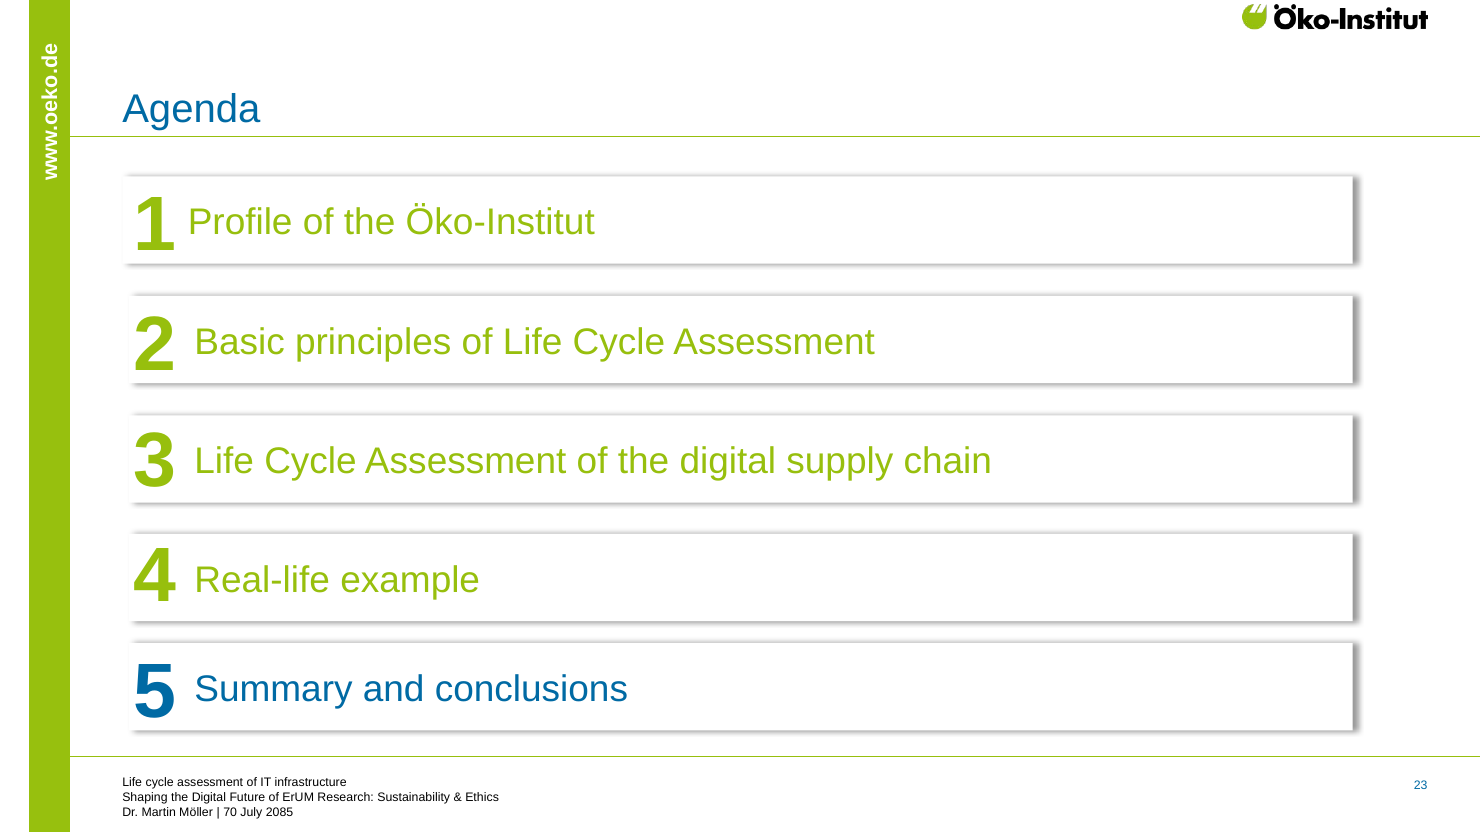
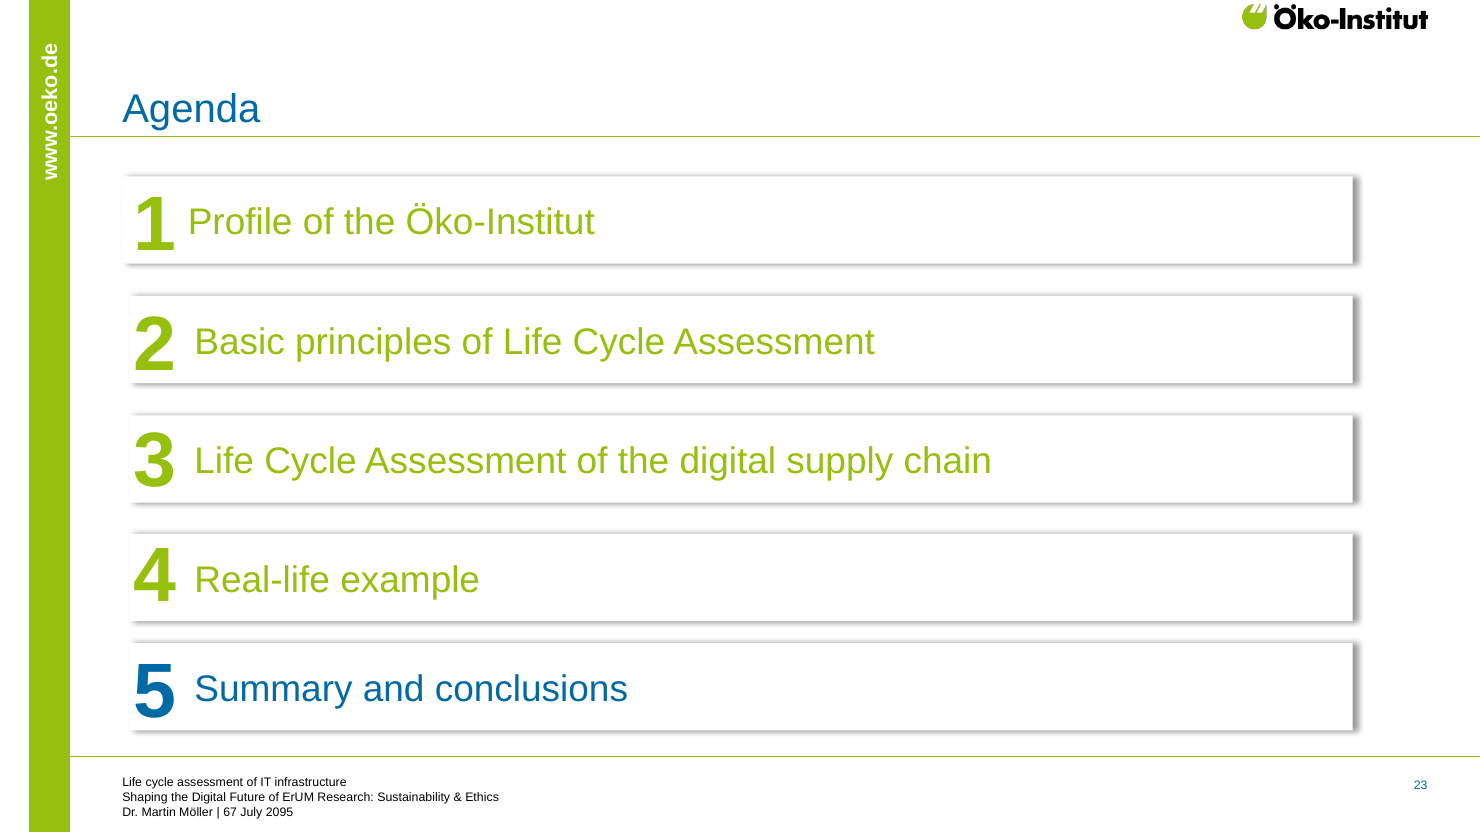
70: 70 -> 67 (230, 812)
2085: 2085 -> 2095 (280, 812)
